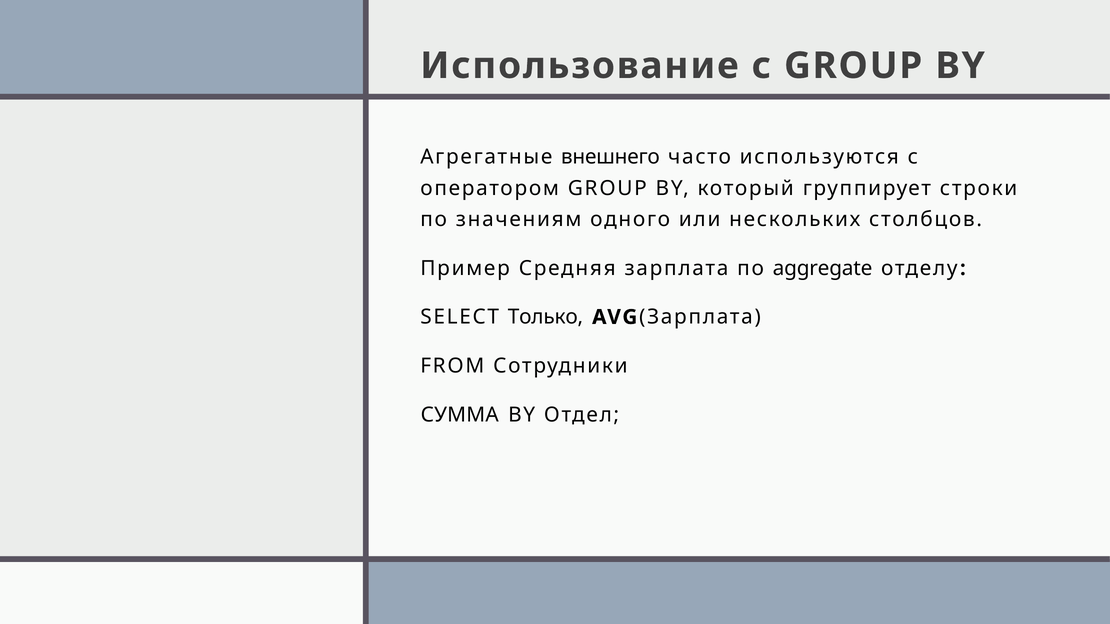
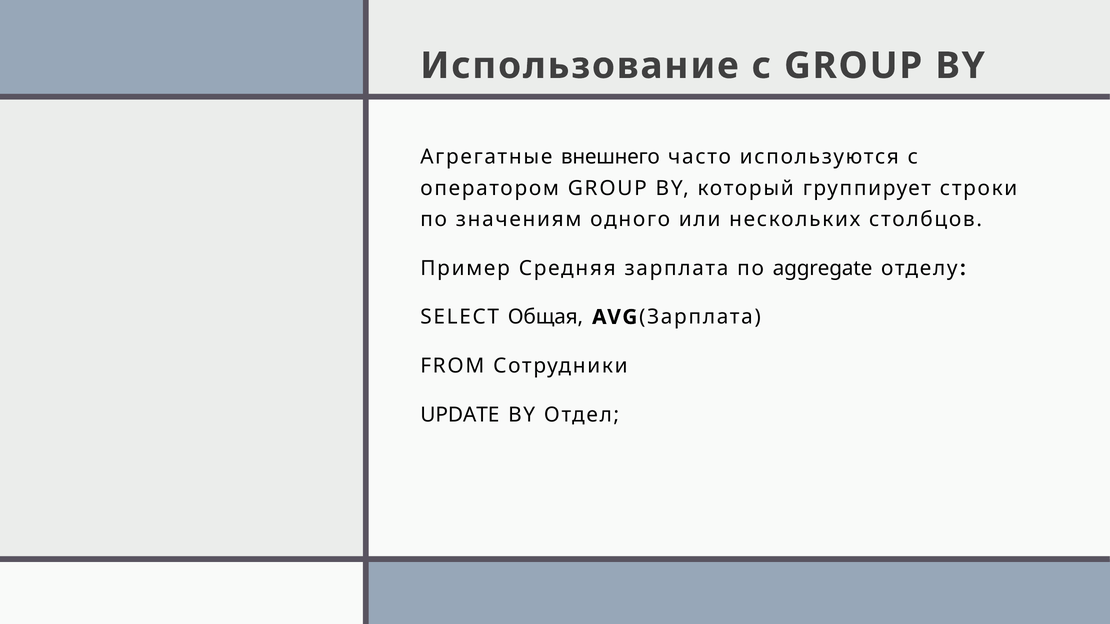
Только: Только -> Общая (545, 317)
СУММА: СУММА -> UPDATE (460, 415)
